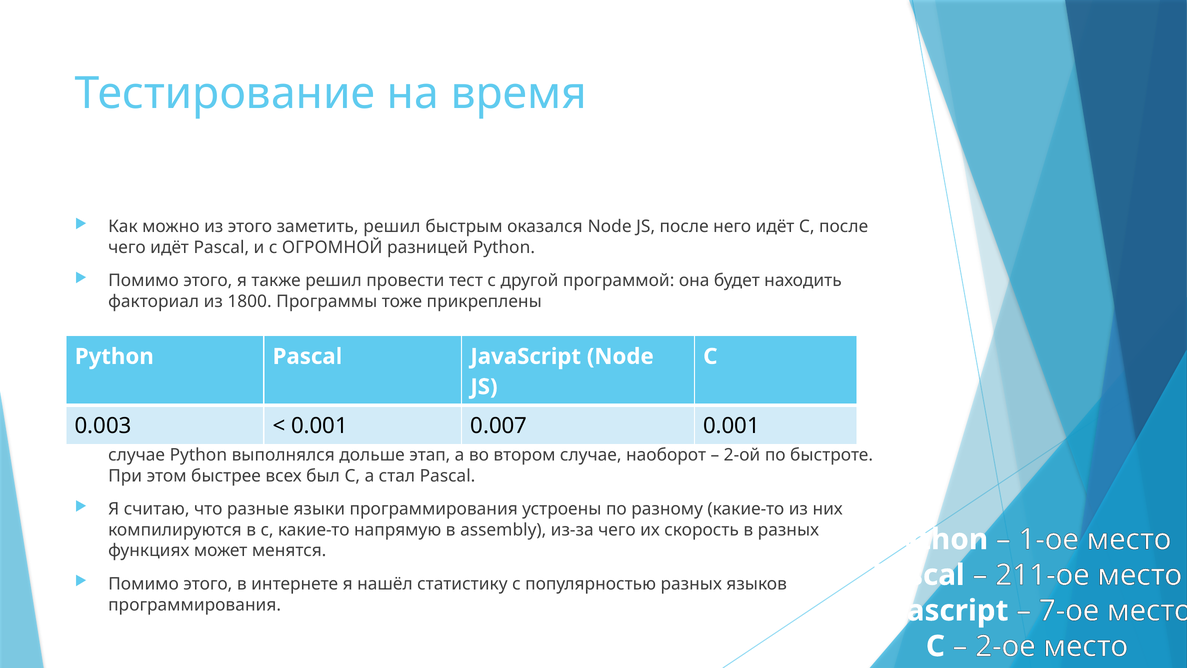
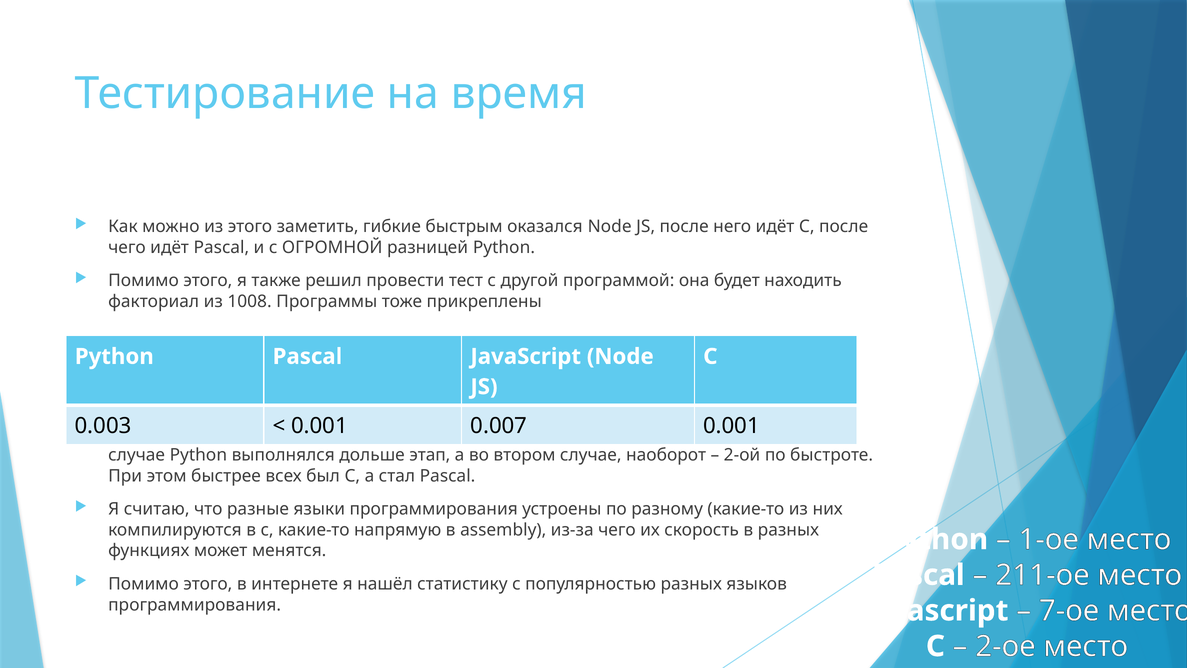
заметить решил: решил -> гибкие (392, 226)
1800: 1800 -> 1008 (250, 301)
